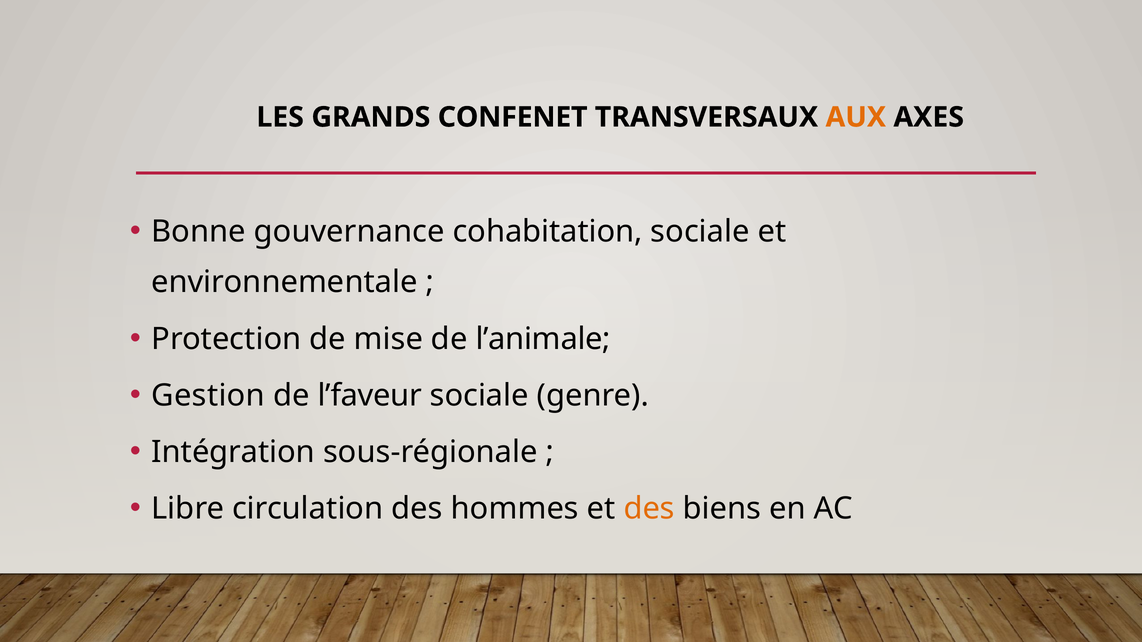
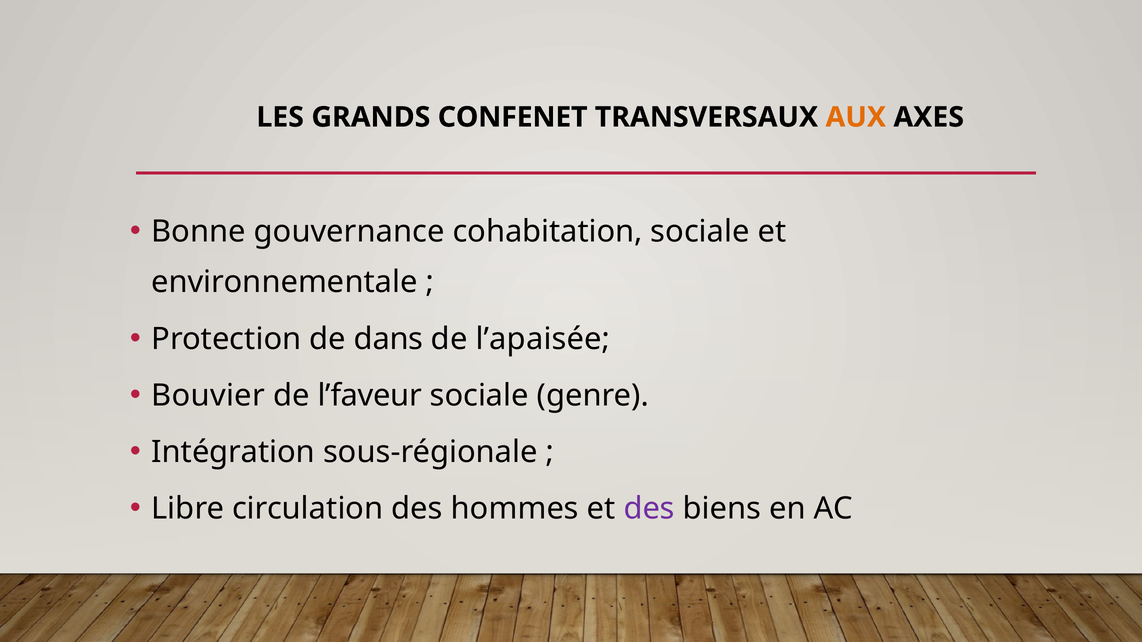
mise: mise -> dans (389, 339)
l’animale: l’animale -> l’apaisée (543, 339)
Gestion: Gestion -> Bouvier (208, 396)
des colour: orange -> purple (649, 509)
